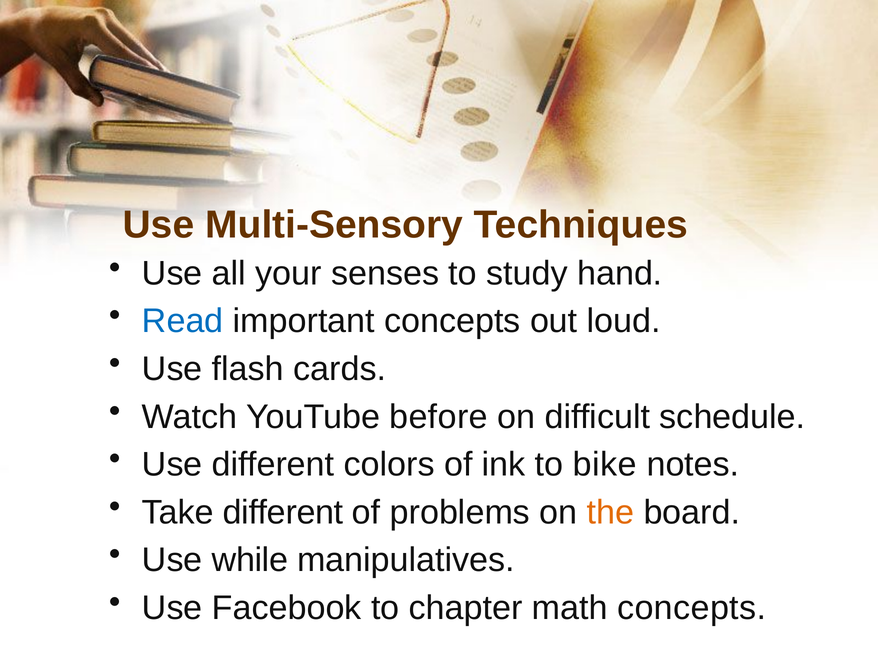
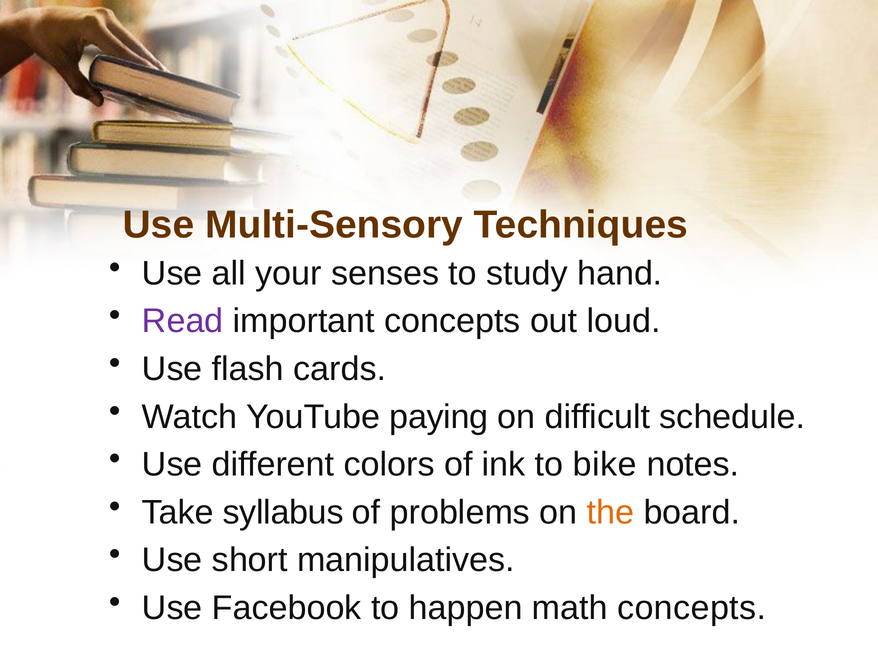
Read colour: blue -> purple (183, 321)
before: before -> paying (439, 417)
Take different: different -> syllabus (283, 513)
while: while -> short (250, 561)
chapter: chapter -> happen (466, 608)
